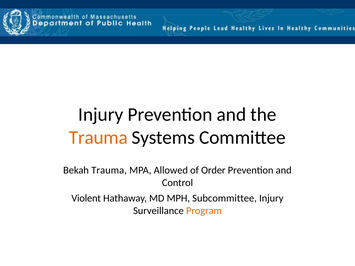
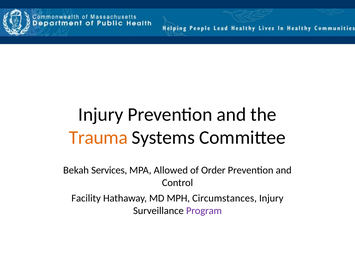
Bekah Trauma: Trauma -> Services (109, 170)
Violent: Violent -> Facility (86, 198)
Subcommittee: Subcommittee -> Circumstances (225, 198)
Program colour: orange -> purple (204, 211)
